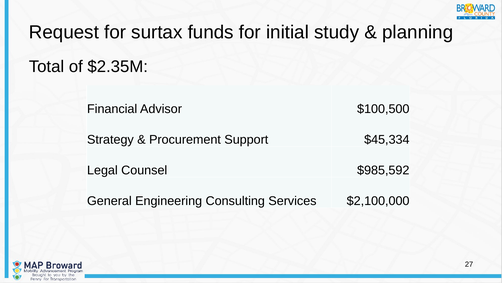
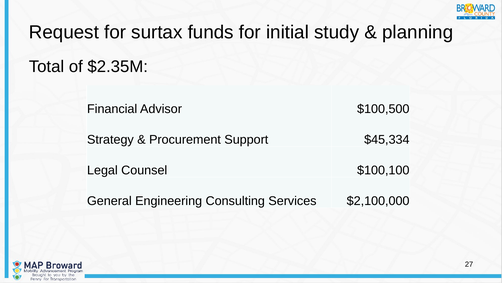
$985,592: $985,592 -> $100,100 (383, 170)
